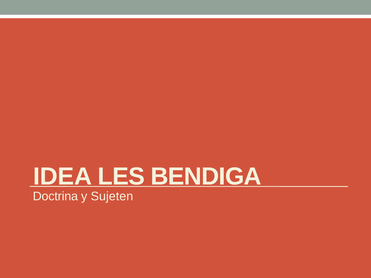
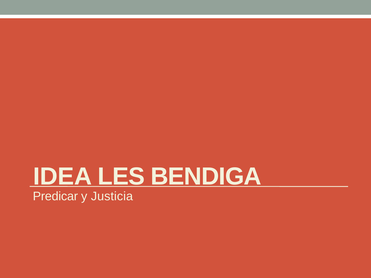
Doctrina: Doctrina -> Predicar (55, 197)
Sujeten: Sujeten -> Justicia (112, 197)
